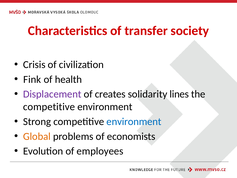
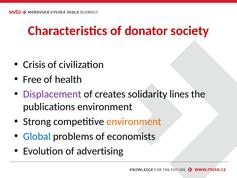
transfer: transfer -> donator (146, 31)
Fink: Fink -> Free (32, 79)
competitive: competitive -> publications (49, 107)
environment colour: blue -> orange (134, 121)
Global colour: orange -> blue (37, 136)
employees: employees -> advertising (100, 151)
